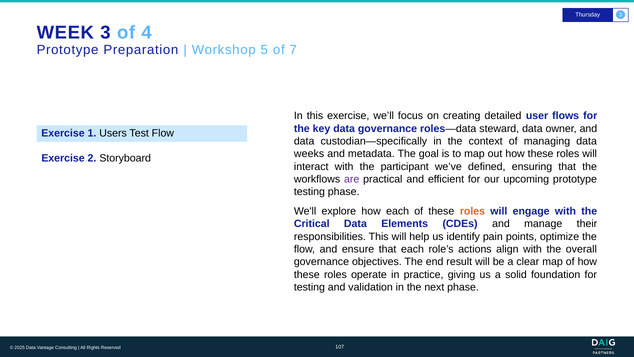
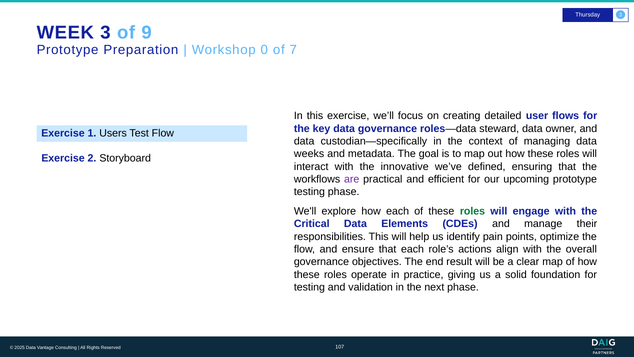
4: 4 -> 9 (147, 33)
5: 5 -> 0 (264, 50)
participant: participant -> innovative (405, 166)
roles colour: orange -> green (472, 211)
